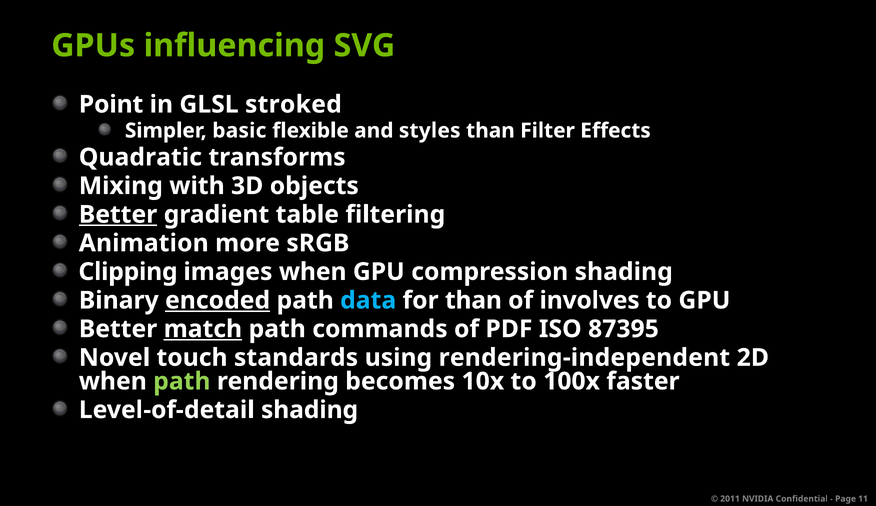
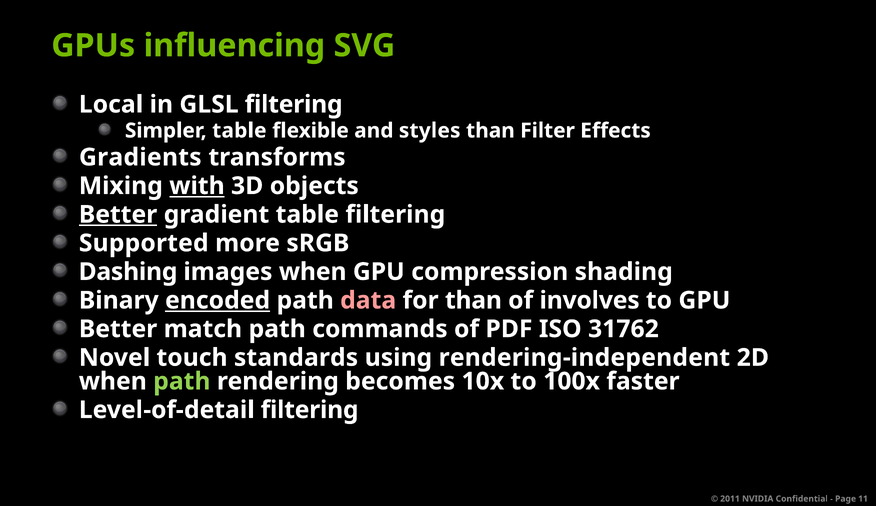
Point: Point -> Local (111, 105)
GLSL stroked: stroked -> filtering (294, 105)
Simpler basic: basic -> table (239, 131)
Quadratic: Quadratic -> Gradients (140, 157)
with underline: none -> present (197, 186)
Animation: Animation -> Supported (144, 243)
Clipping: Clipping -> Dashing (128, 272)
data colour: light blue -> pink (368, 301)
match underline: present -> none (203, 329)
87395: 87395 -> 31762 (623, 329)
Level-of-detail shading: shading -> filtering (310, 410)
